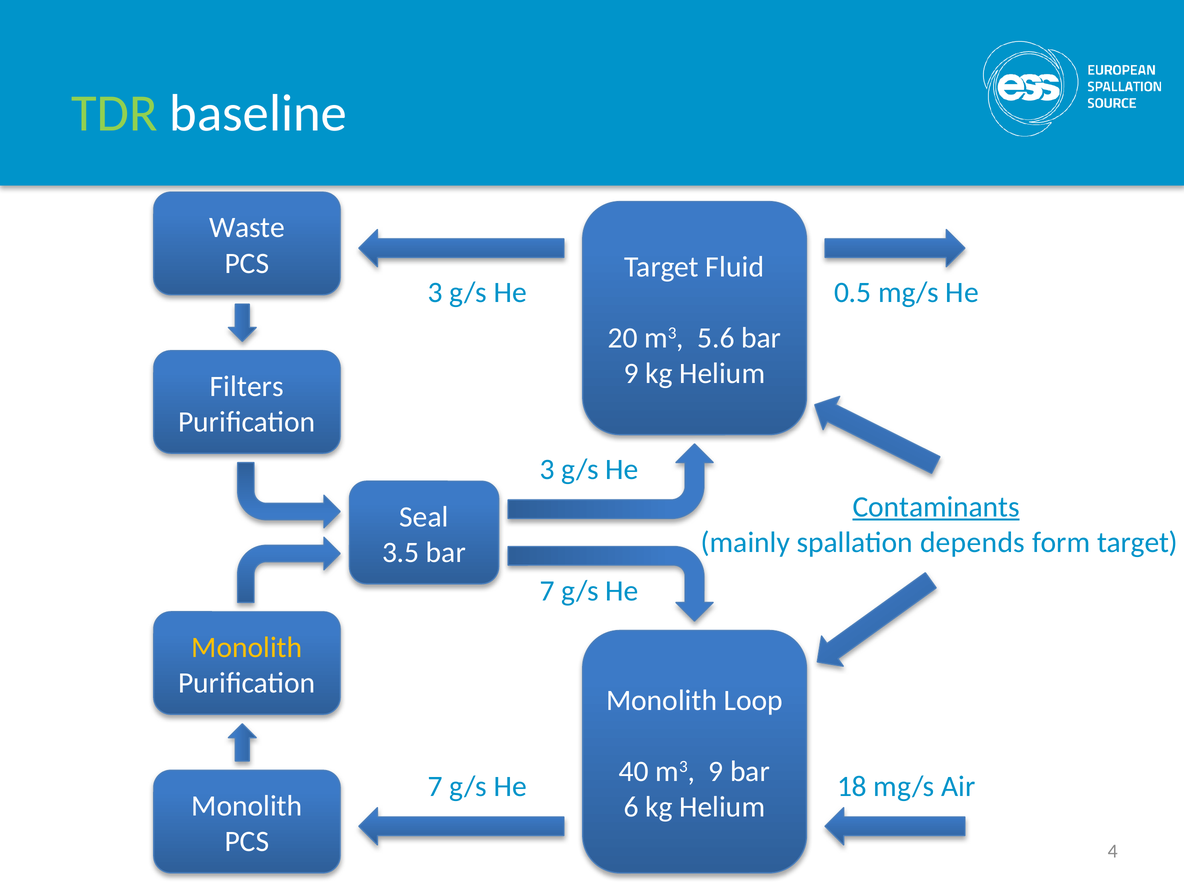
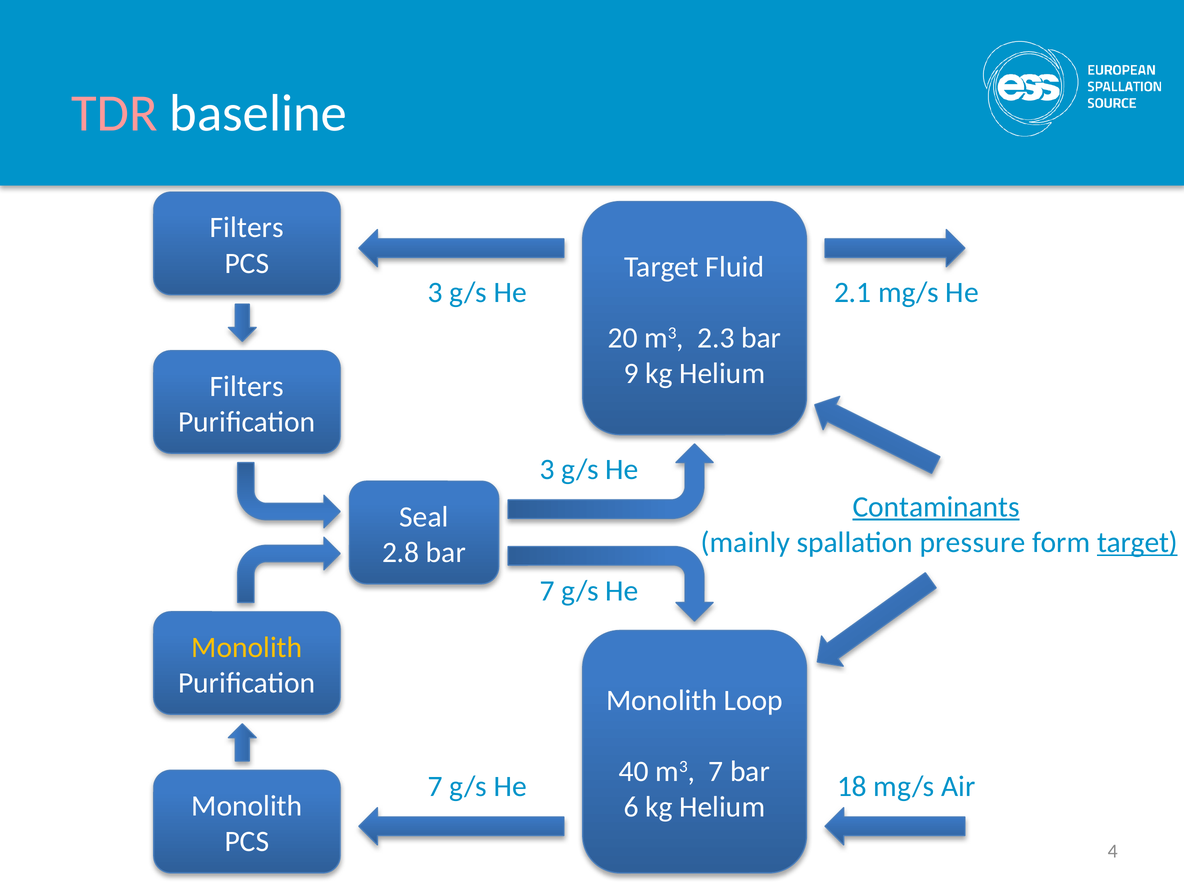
TDR colour: light green -> pink (114, 113)
Waste: Waste -> Filters (247, 228)
0.5: 0.5 -> 2.1 (853, 292)
5.6: 5.6 -> 2.3 (716, 338)
depends: depends -> pressure (973, 542)
target underline: none -> present (1137, 542)
3.5: 3.5 -> 2.8 (401, 552)
m3 9: 9 -> 7 (716, 771)
